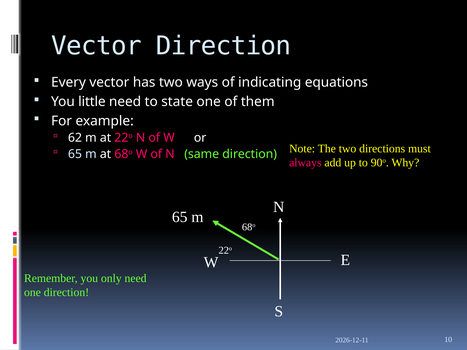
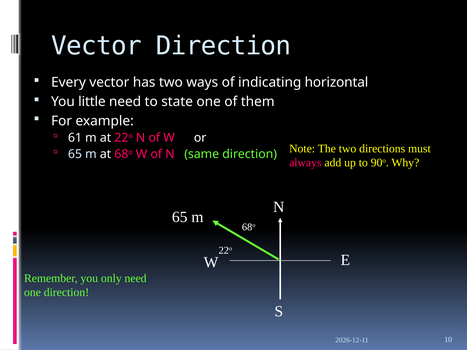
equations: equations -> horizontal (336, 83)
62: 62 -> 61 (75, 138)
